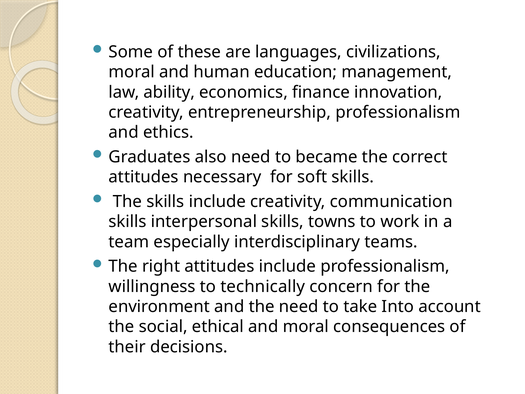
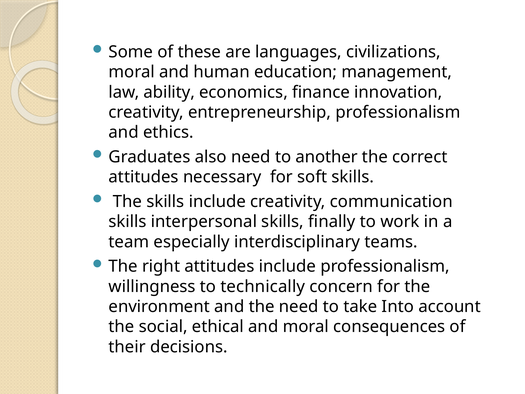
became: became -> another (327, 157)
towns: towns -> finally (332, 222)
